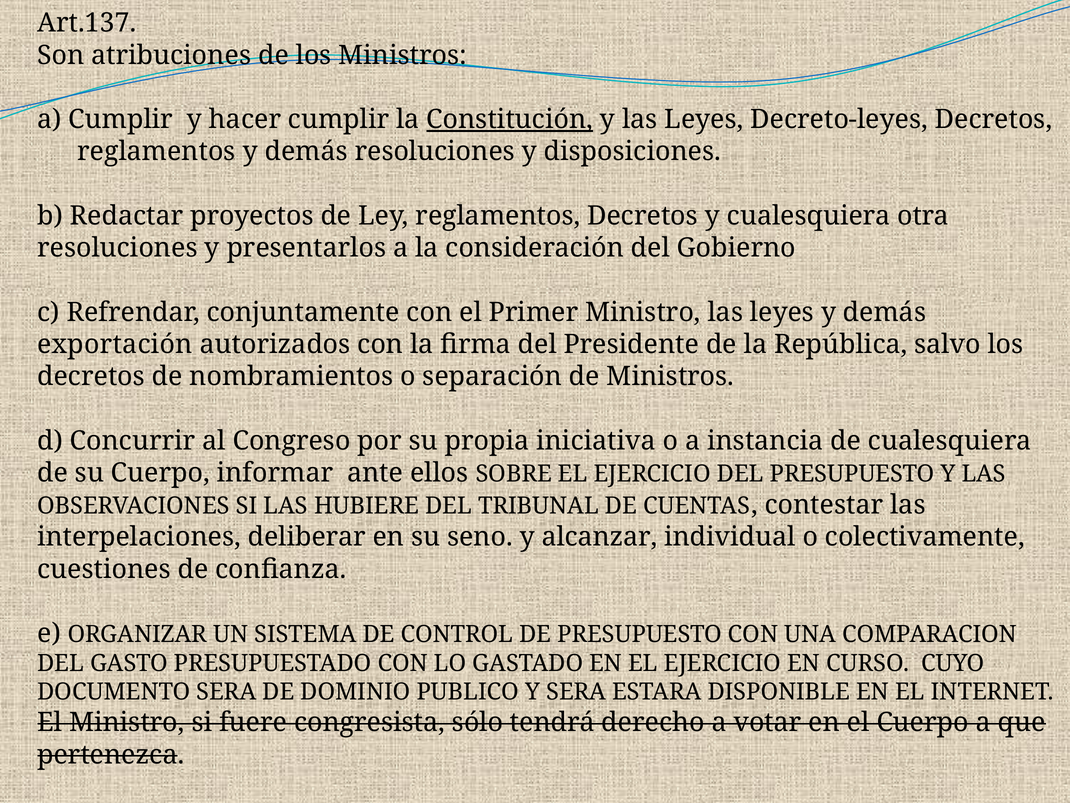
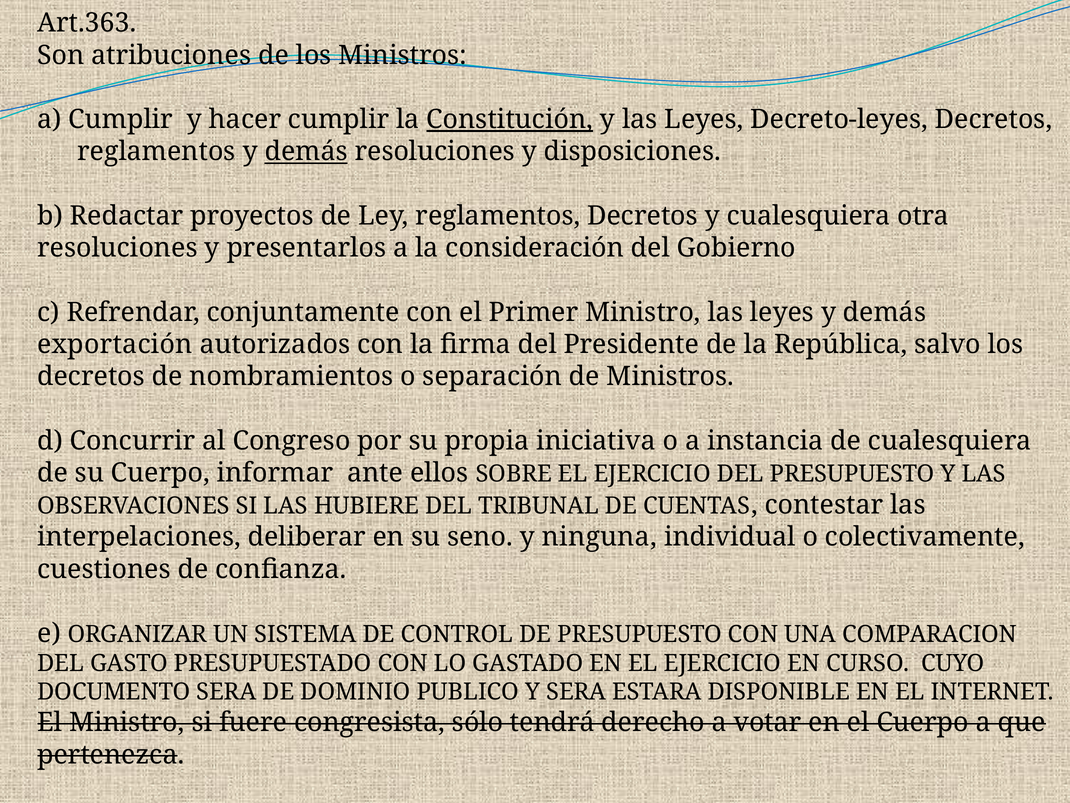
Art.137: Art.137 -> Art.363 (87, 23)
demás underline: none -> present (306, 152)
alcanzar: alcanzar -> ninguna (599, 537)
